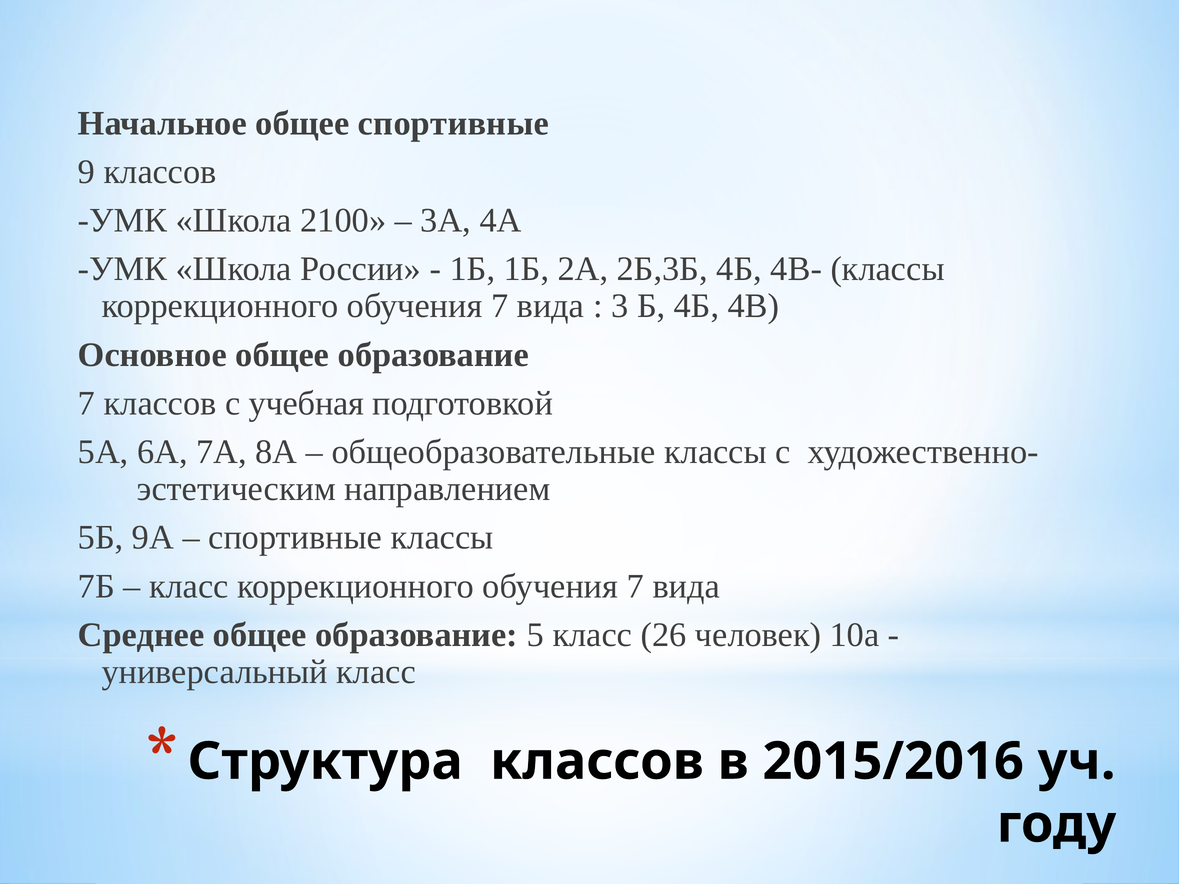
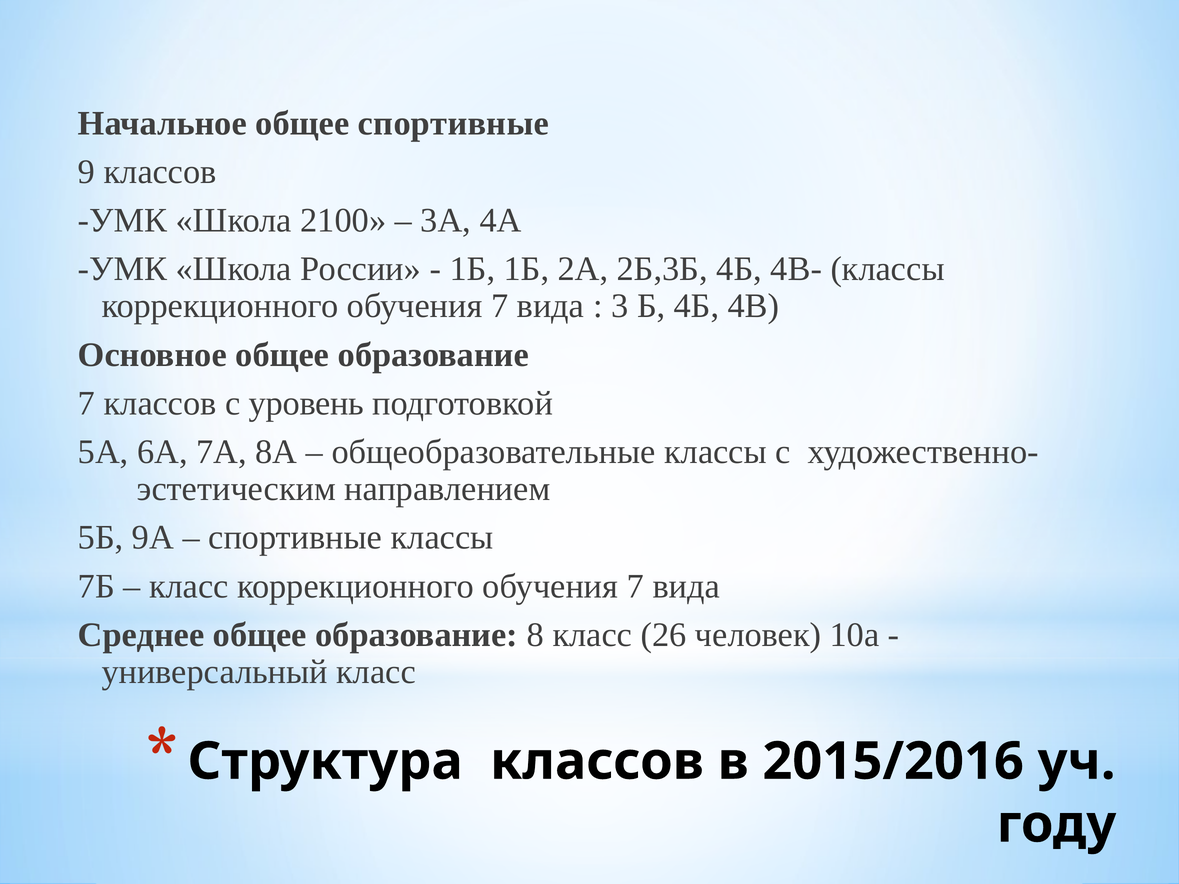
учебная: учебная -> уровень (307, 403)
5: 5 -> 8 (535, 635)
